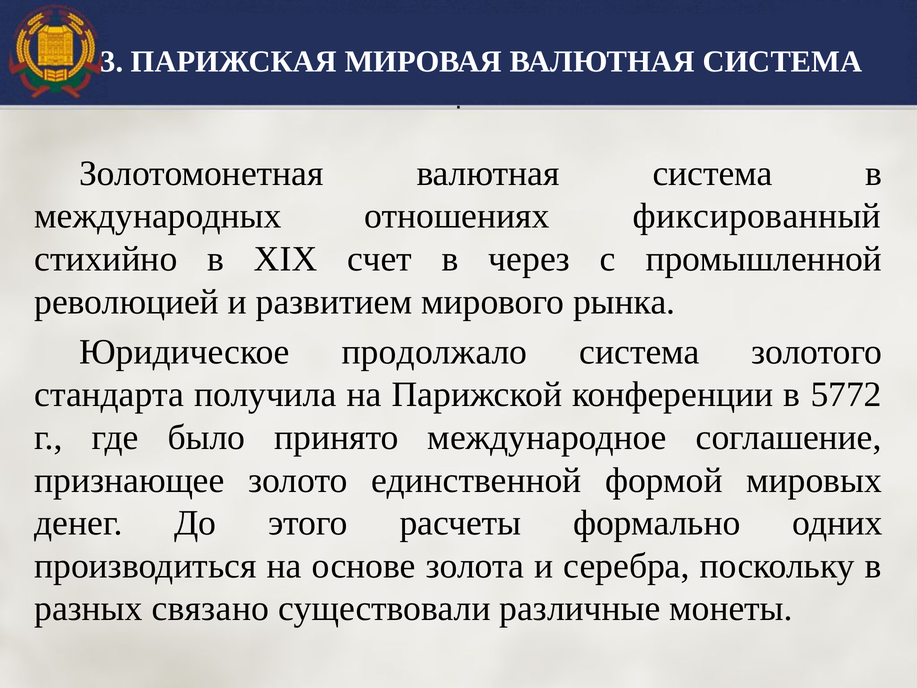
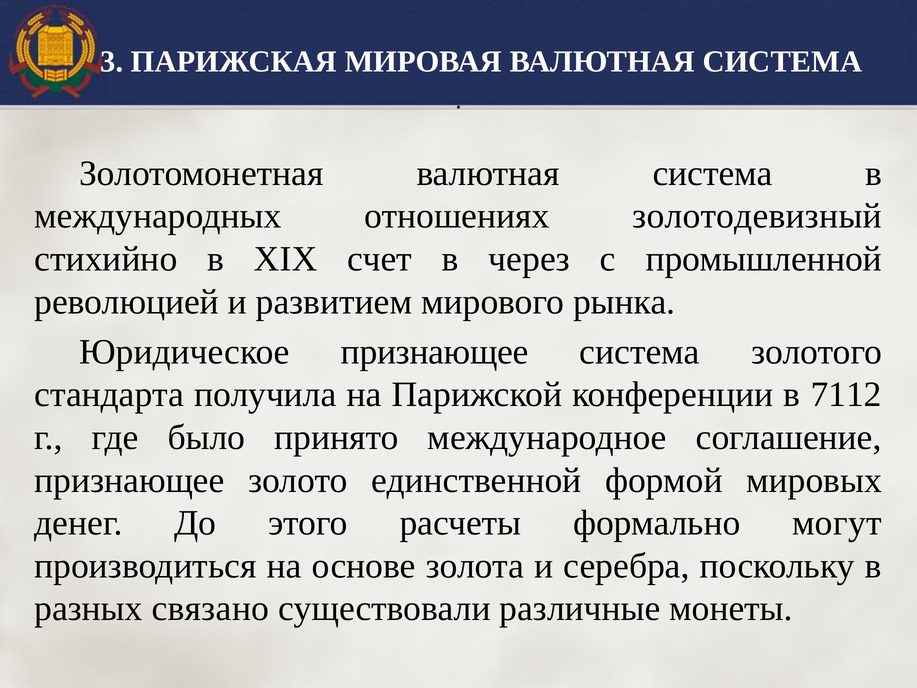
фиксированный: фиксированный -> золотодевизный (757, 216)
Юридическое продолжало: продолжало -> признающее (435, 352)
5772: 5772 -> 7112 (846, 394)
одних: одних -> могут (837, 523)
